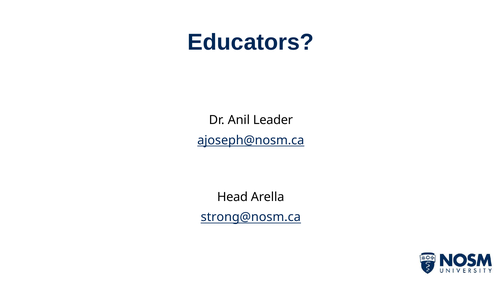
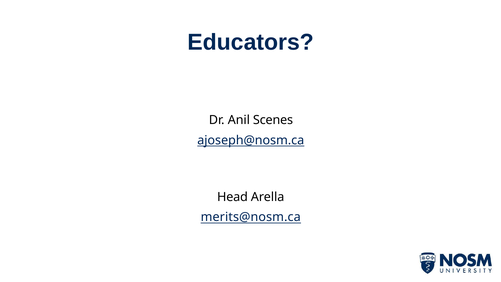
Leader: Leader -> Scenes (273, 120)
strong@nosm.ca: strong@nosm.ca -> merits@nosm.ca (251, 217)
